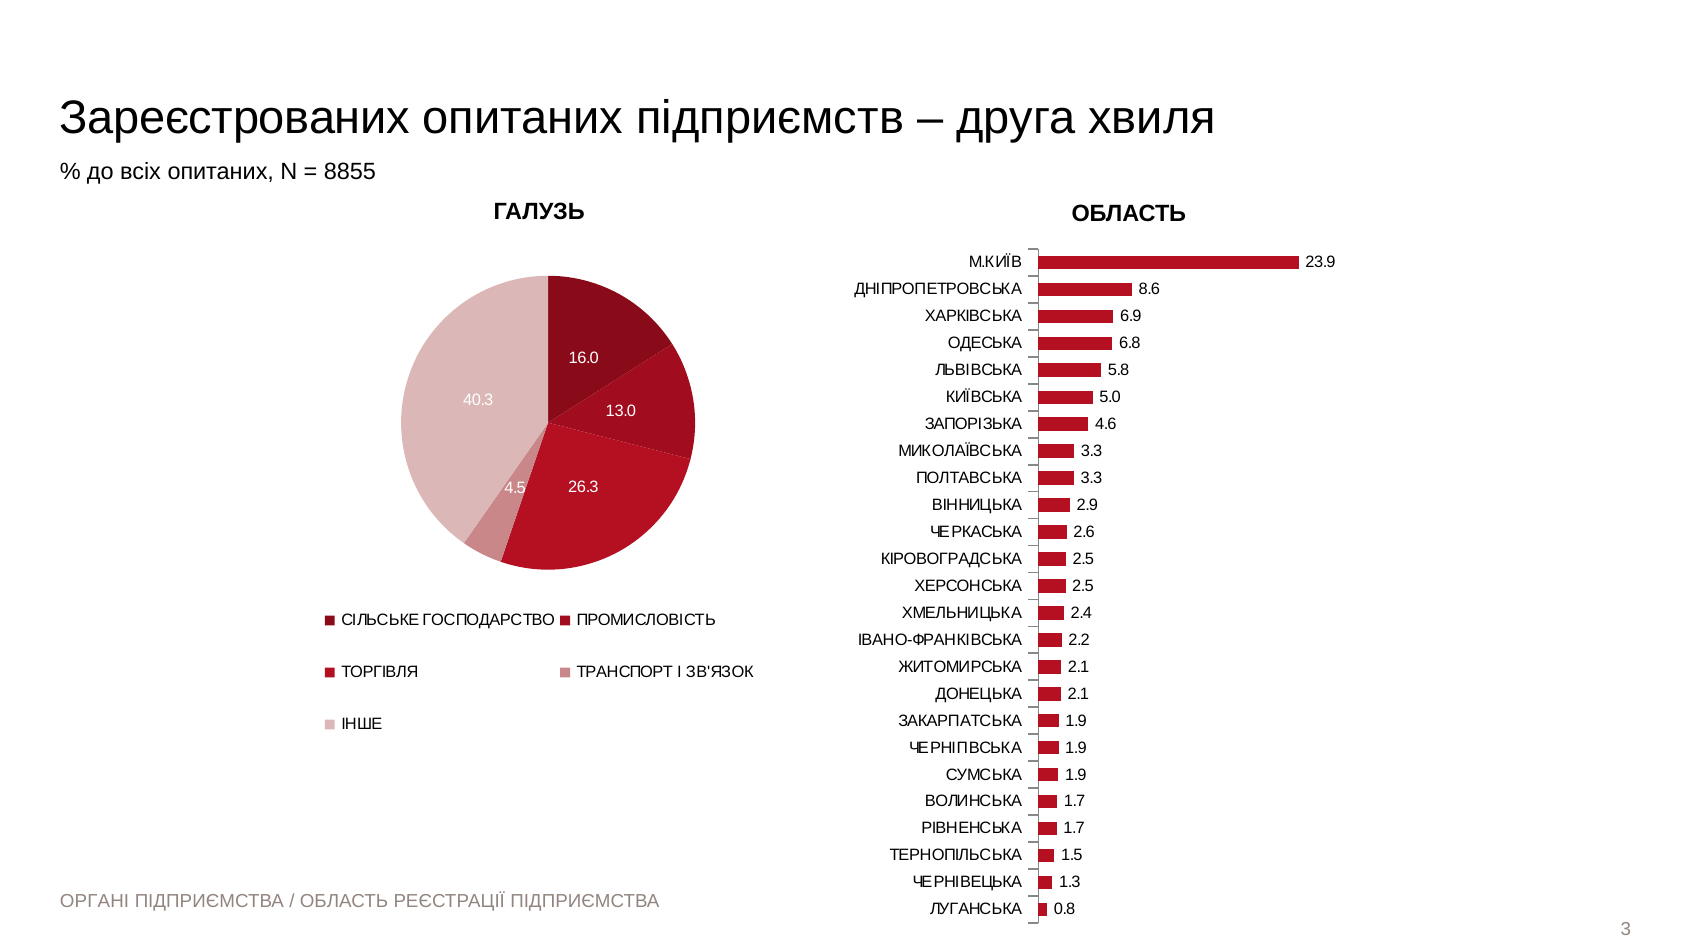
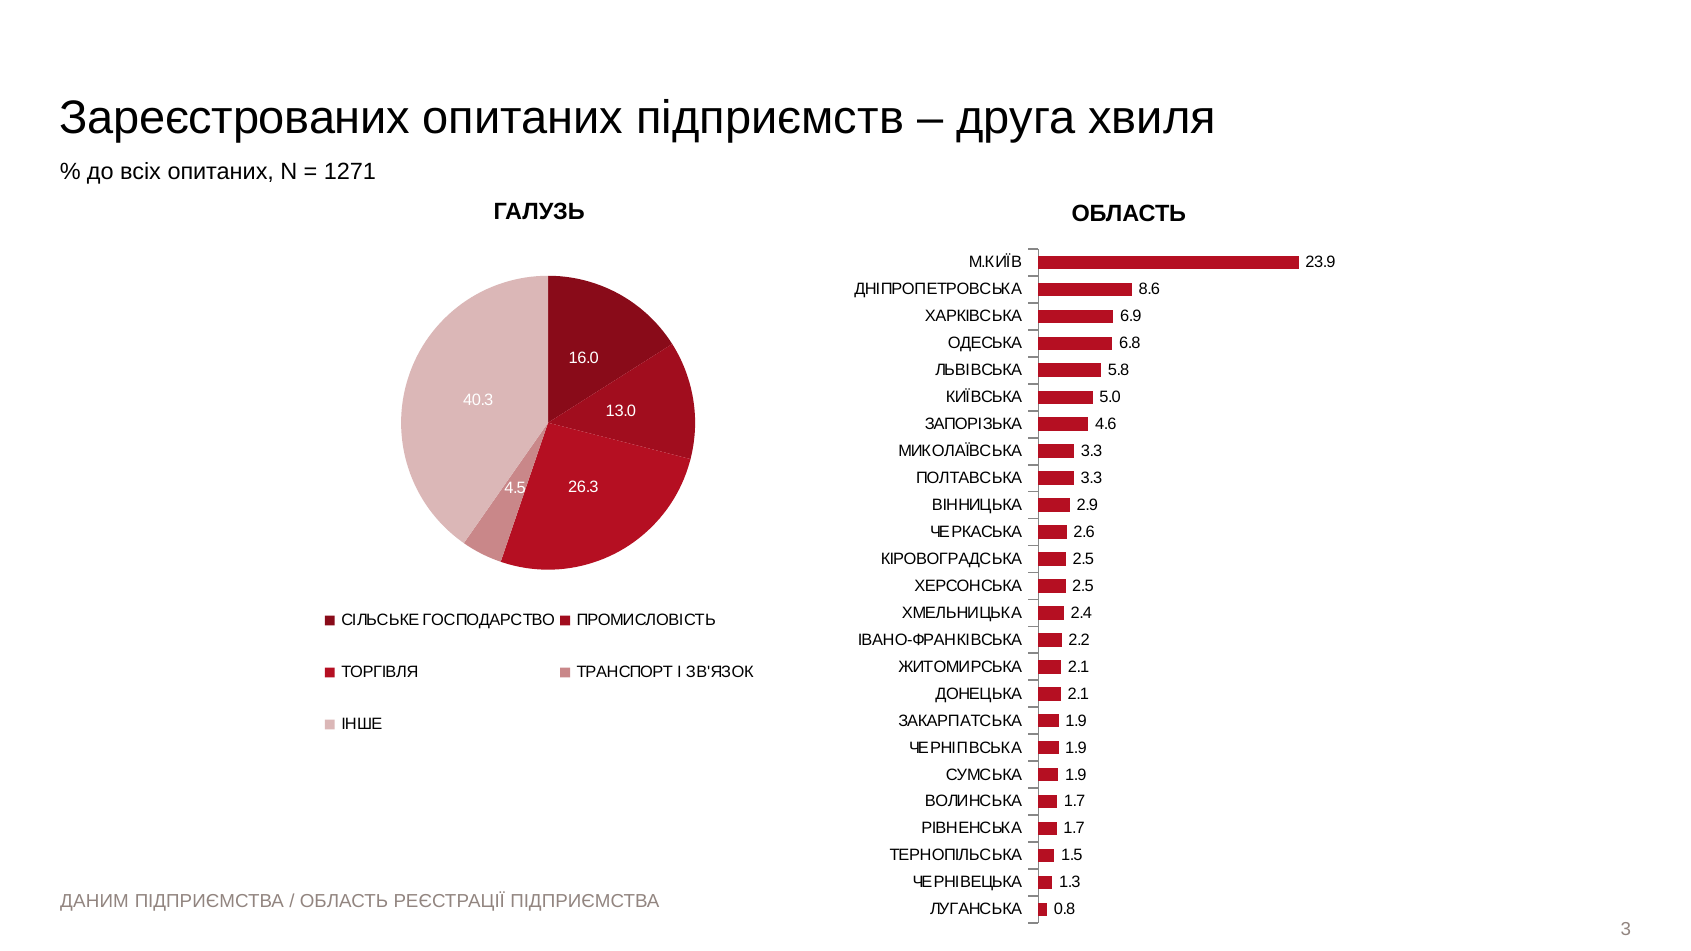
8855: 8855 -> 1271 (350, 172)
ОРГАНІ: ОРГАНІ -> ДАНИМ (95, 901)
